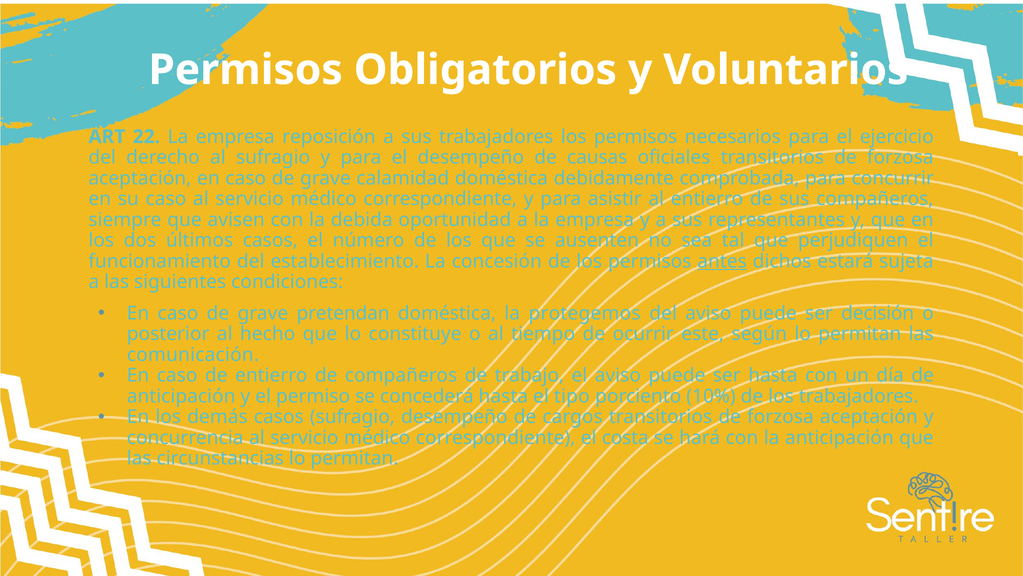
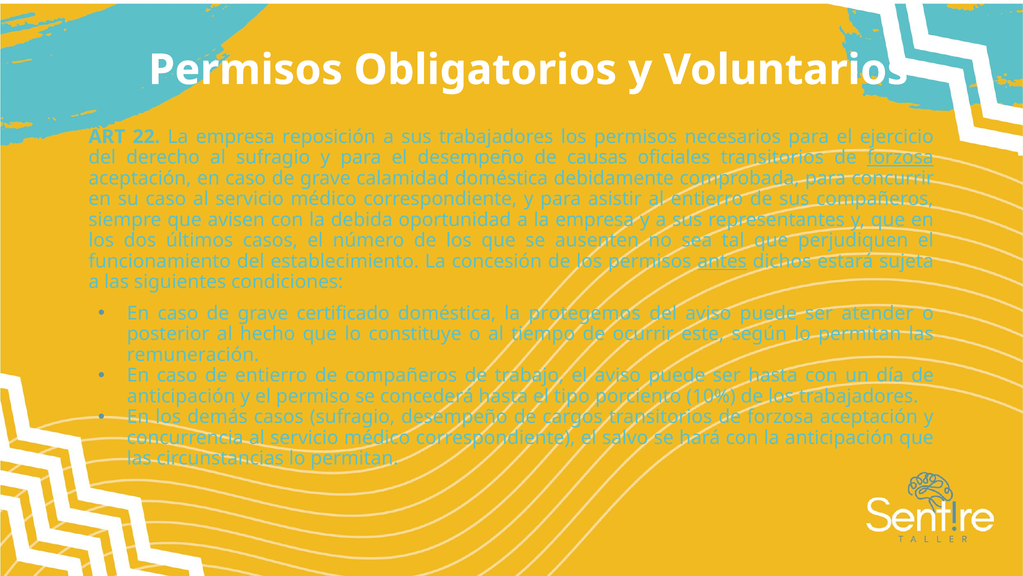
forzosa underline: none -> present (900, 157)
pretendan: pretendan -> certificado (343, 313)
decisión: decisión -> atender (877, 313)
comunicación: comunicación -> remuneración (193, 354)
costa: costa -> salvo (625, 437)
